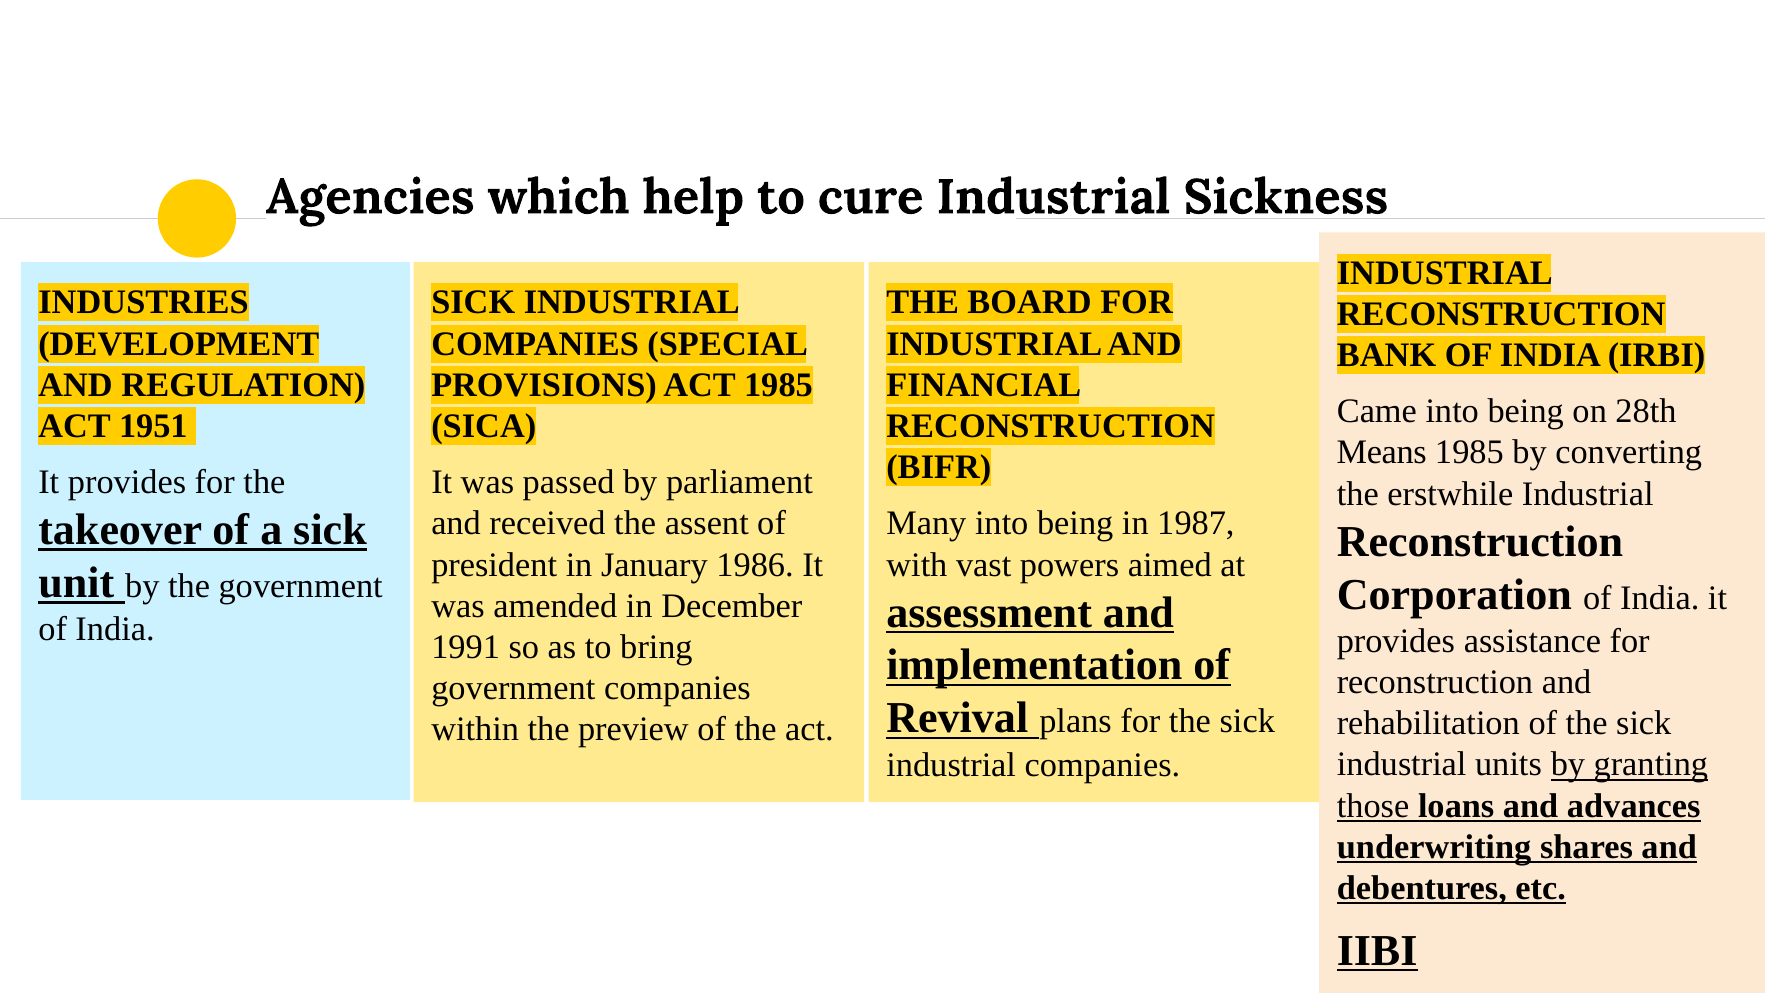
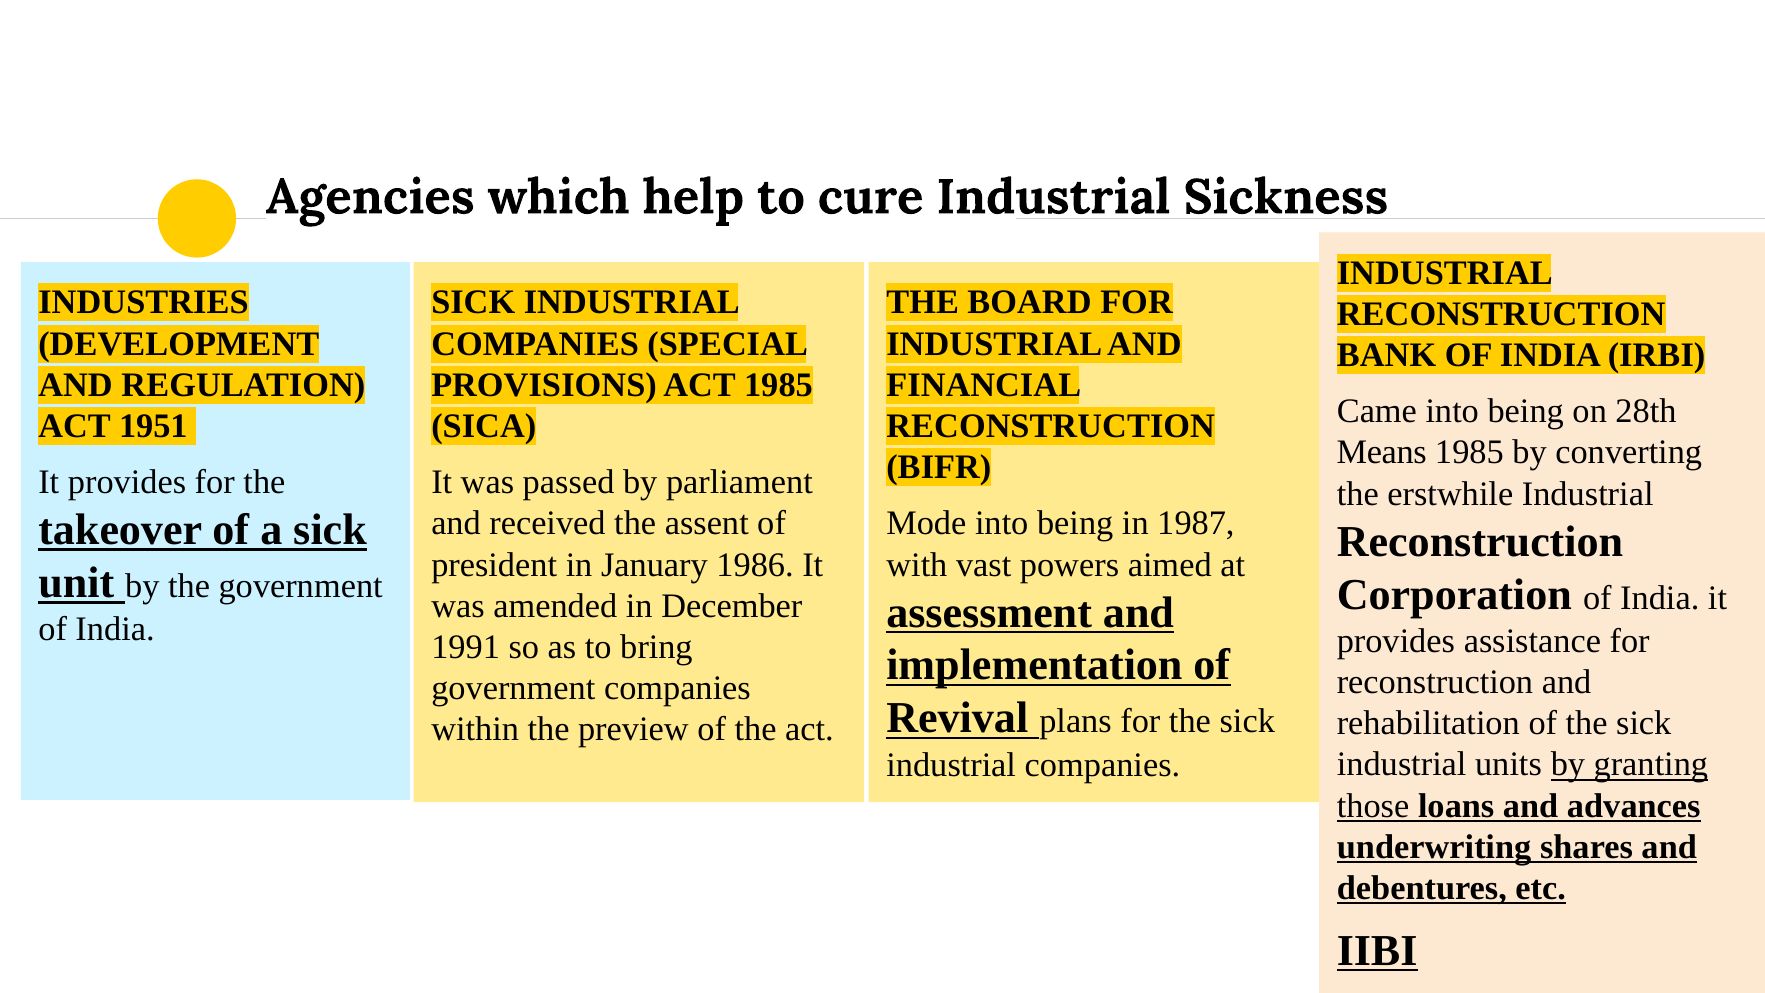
Many: Many -> Mode (926, 523)
